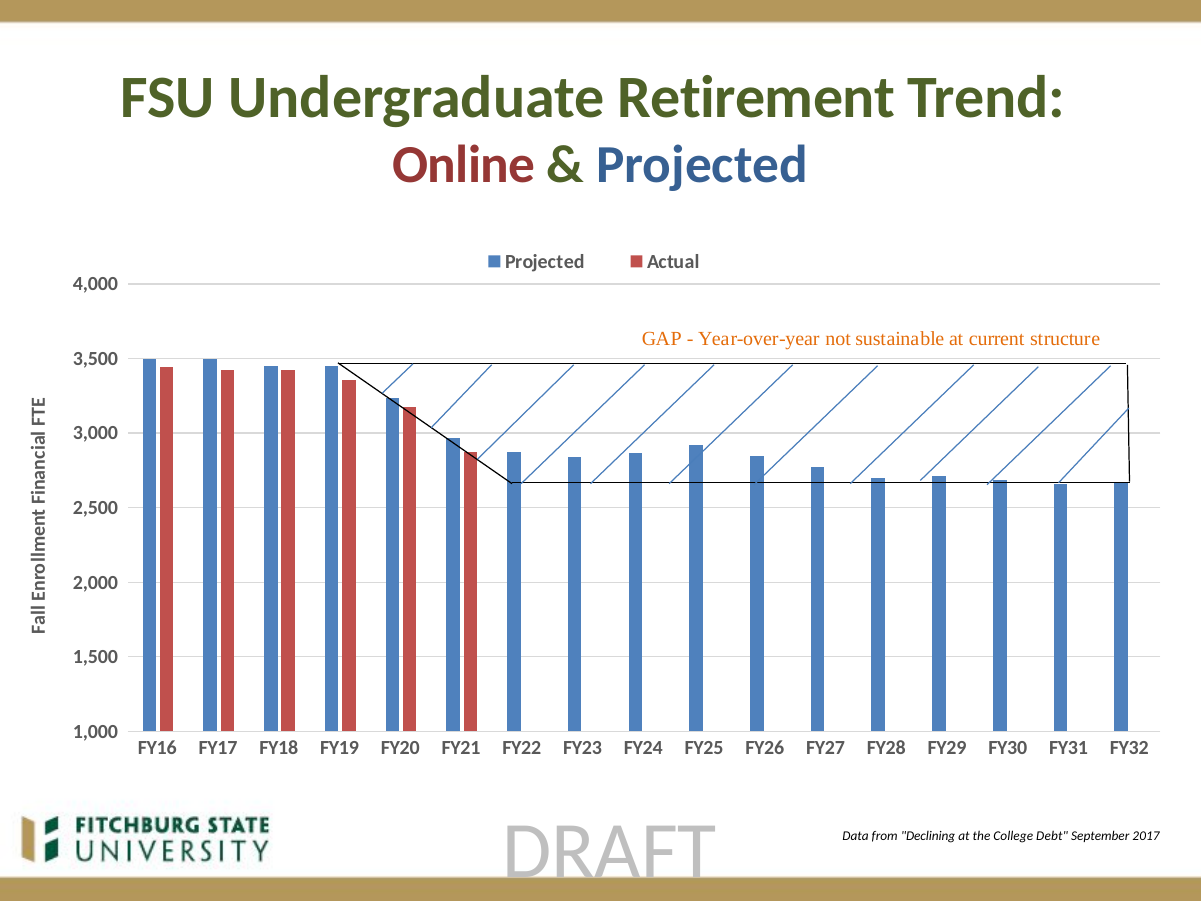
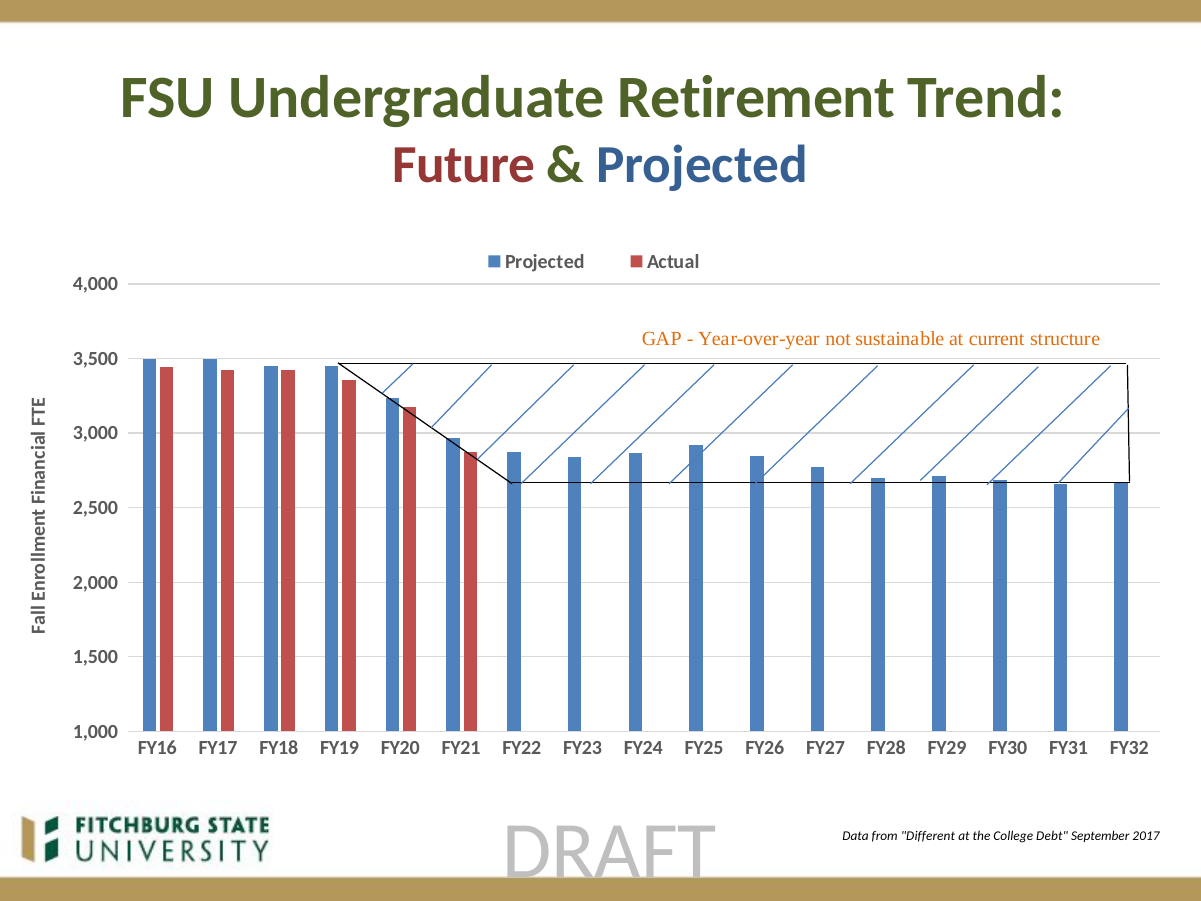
Online: Online -> Future (464, 165)
Declining: Declining -> Different (928, 836)
